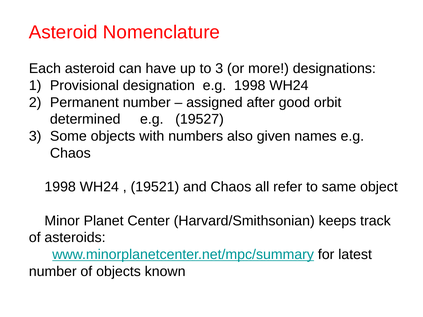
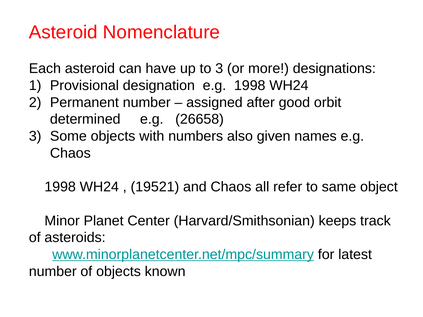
19527: 19527 -> 26658 (200, 119)
